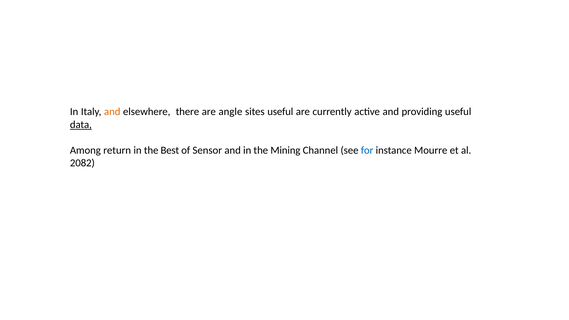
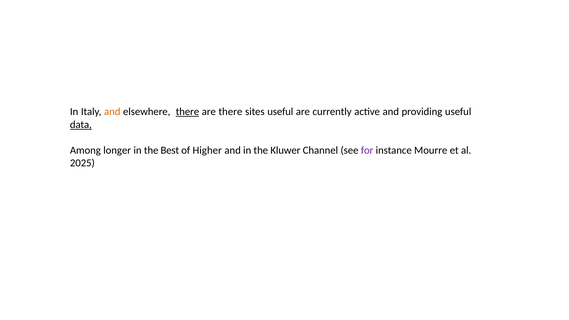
there underline: none -> present (187, 112)
are angle: angle -> there (230, 112)
return: return -> longer (117, 150)
Sensor: Sensor -> Higher (207, 150)
Mining: Mining -> Kluwer (285, 150)
for colour: blue -> purple (367, 150)
2082: 2082 -> 2025 (82, 163)
